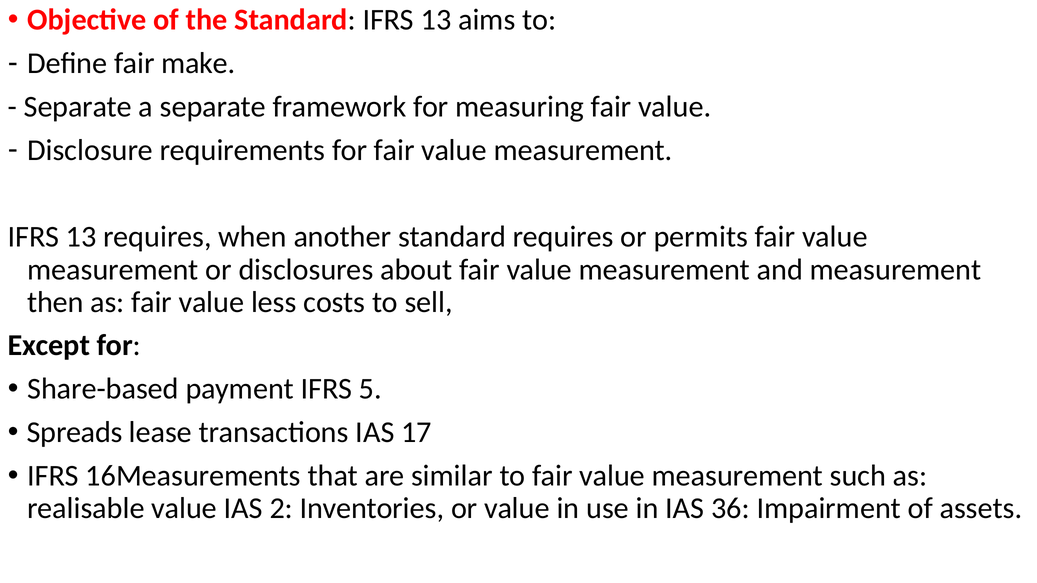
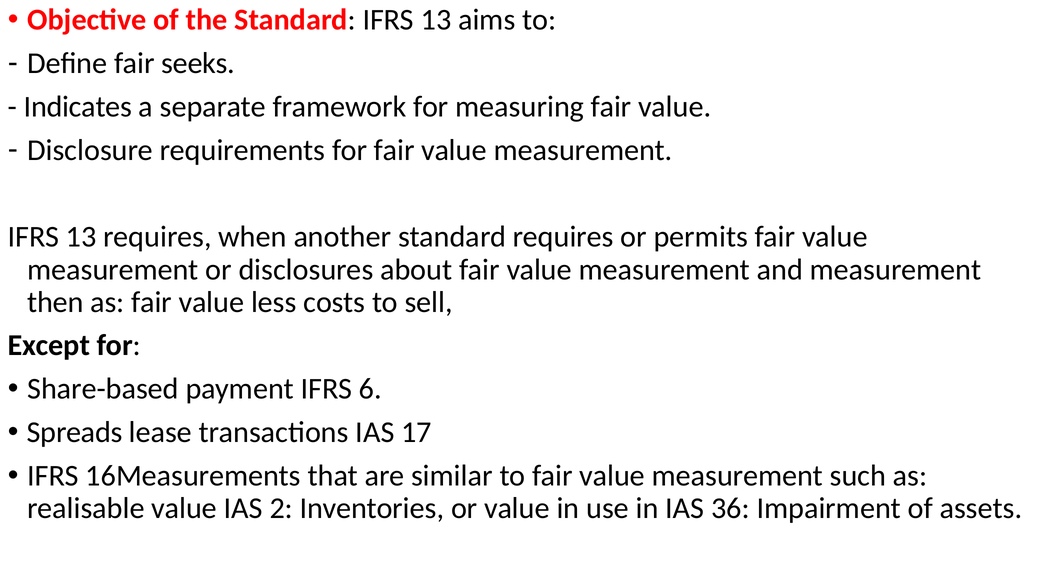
make: make -> seeks (198, 63)
Separate: Separate -> Indicates (78, 107)
5: 5 -> 6 (370, 389)
